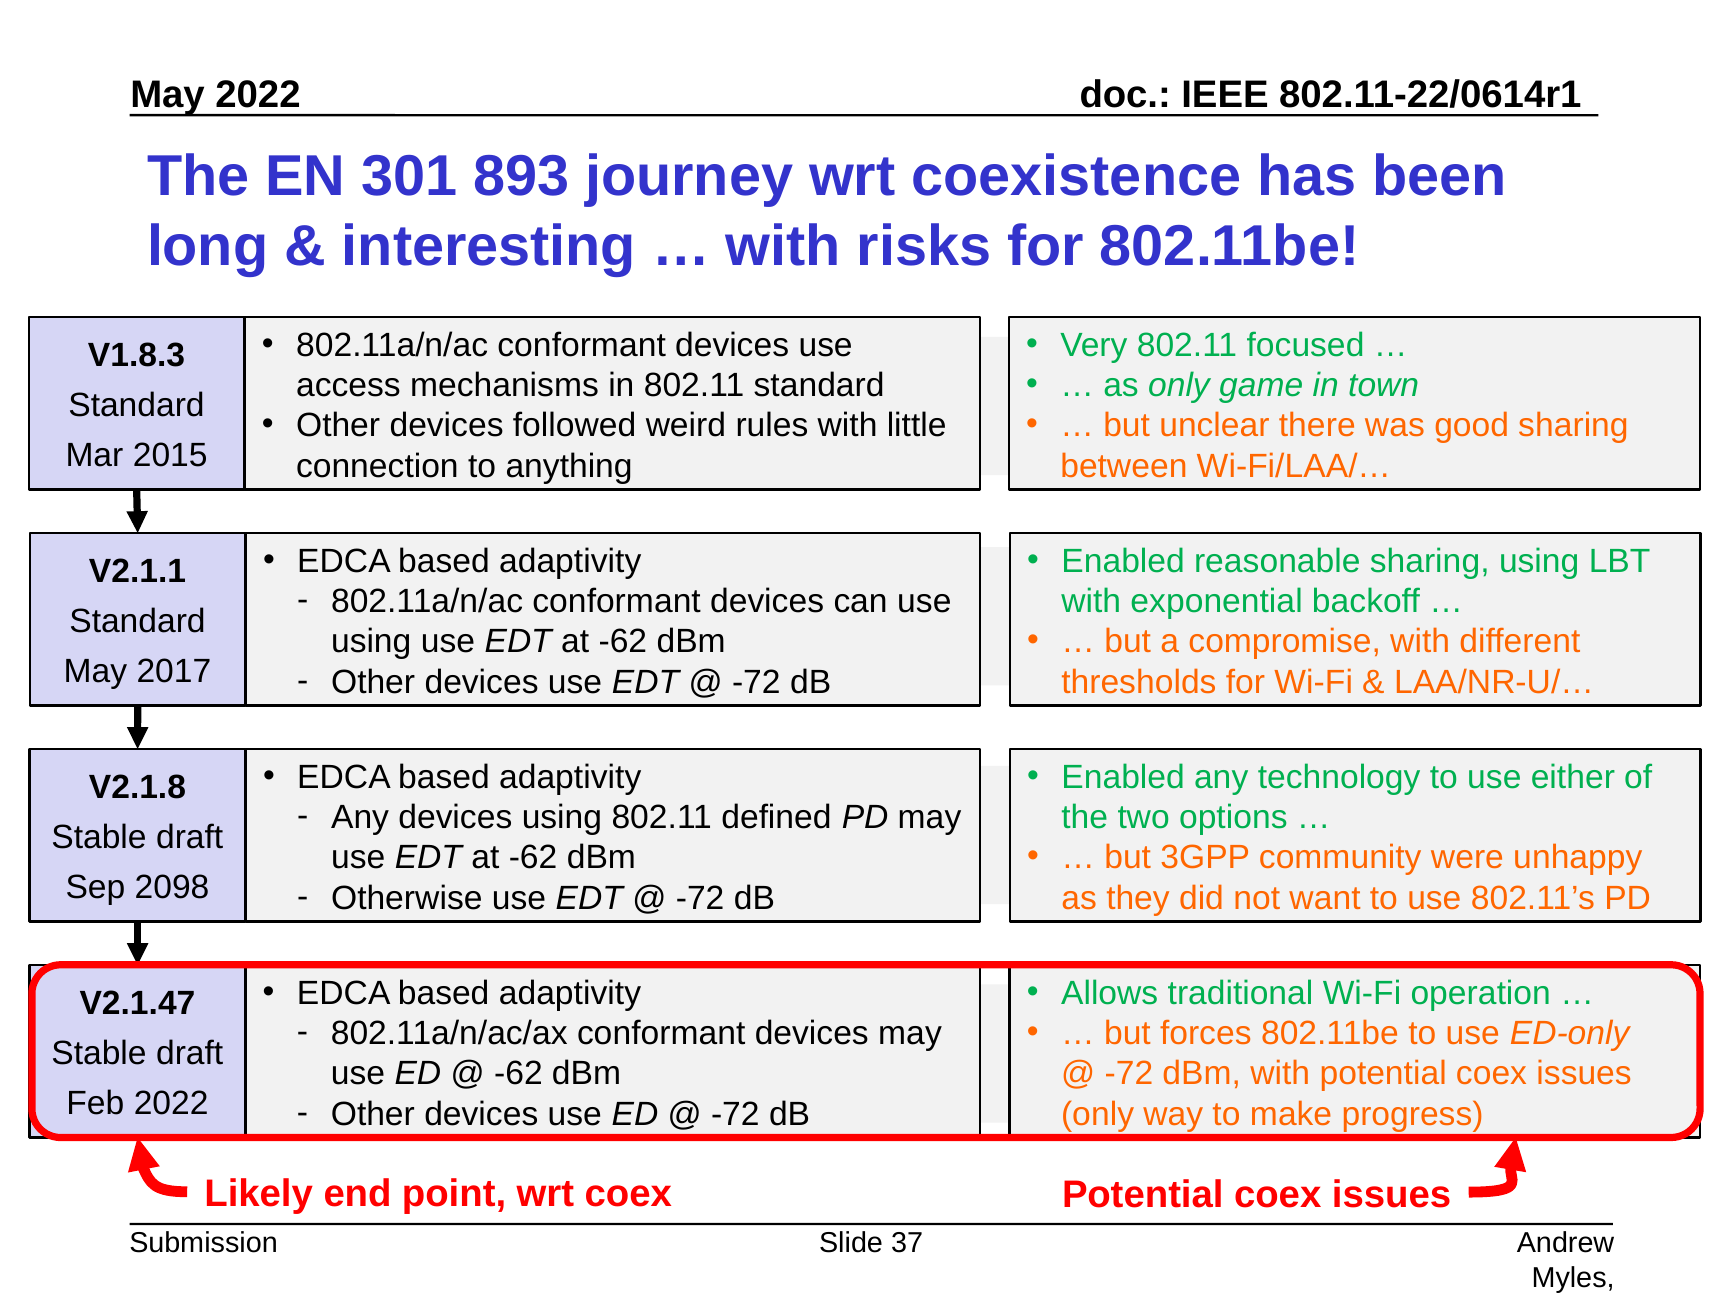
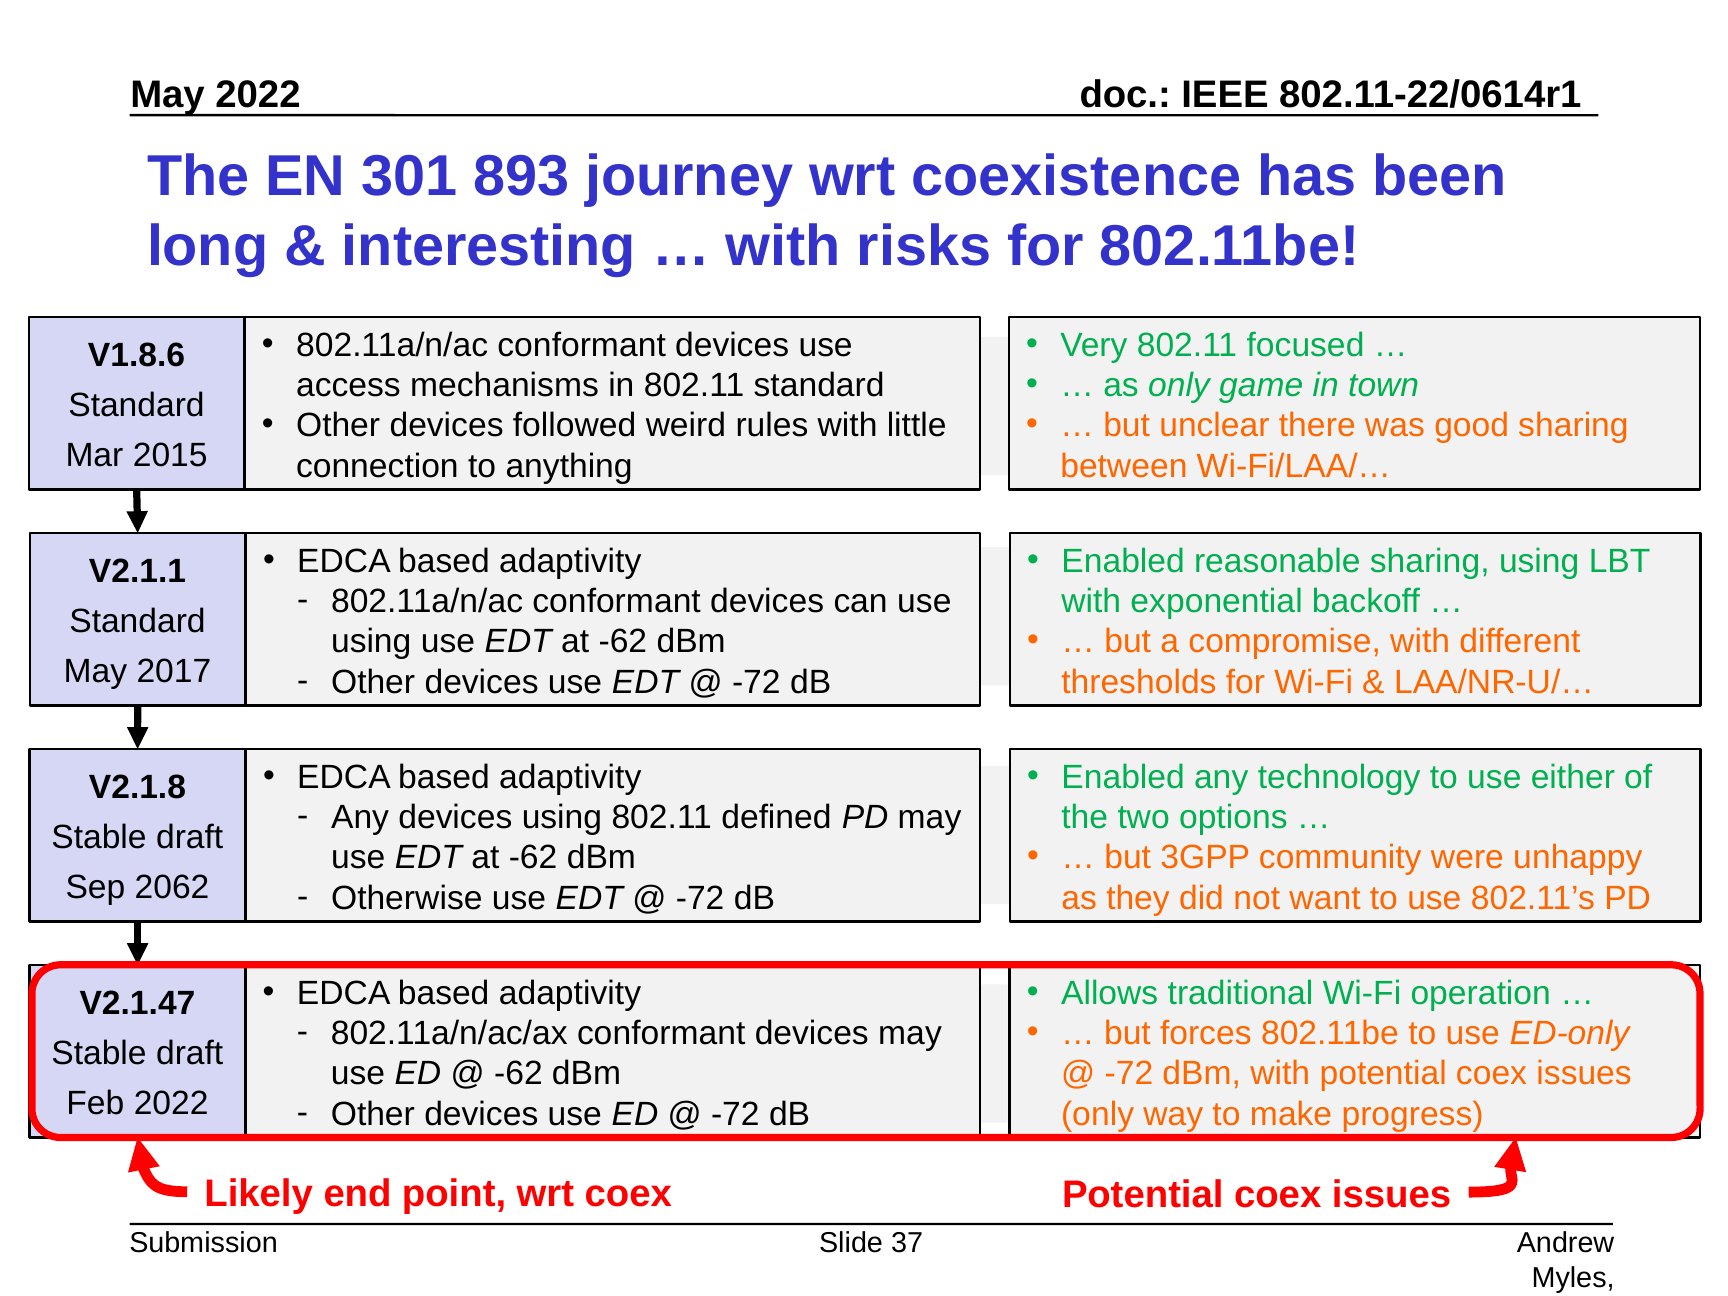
V1.8.3: V1.8.3 -> V1.8.6 (137, 356)
2098: 2098 -> 2062 (172, 887)
